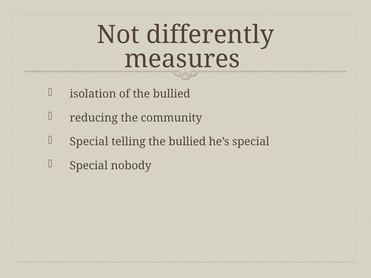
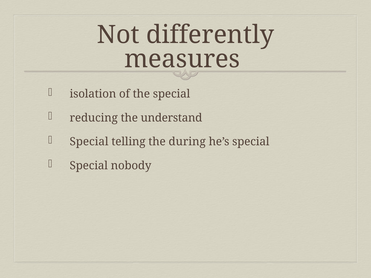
of the bullied: bullied -> special (172, 94)
community: community -> understand (171, 118)
telling the bullied: bullied -> during (187, 142)
